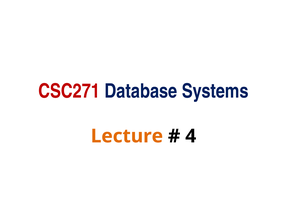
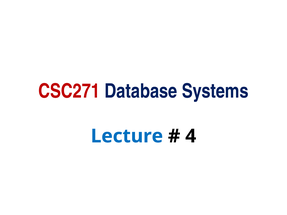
Lecture colour: orange -> blue (127, 136)
